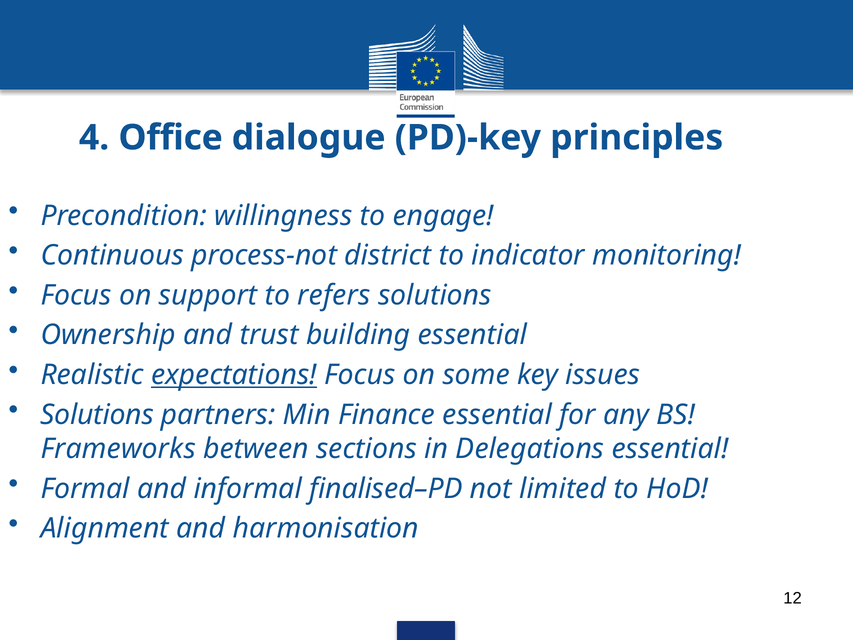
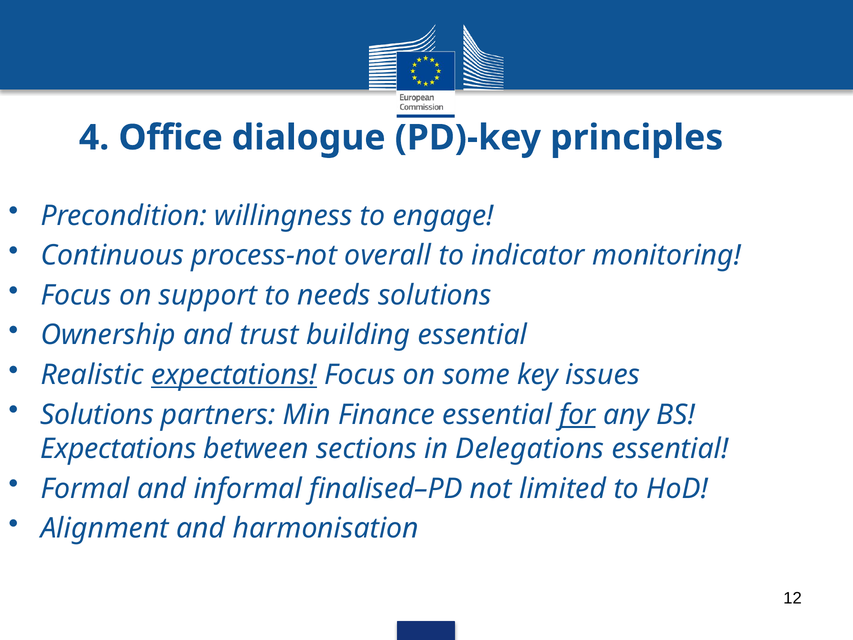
district: district -> overall (388, 255)
refers: refers -> needs (334, 295)
for underline: none -> present (578, 415)
Frameworks: Frameworks -> Expectations (118, 449)
